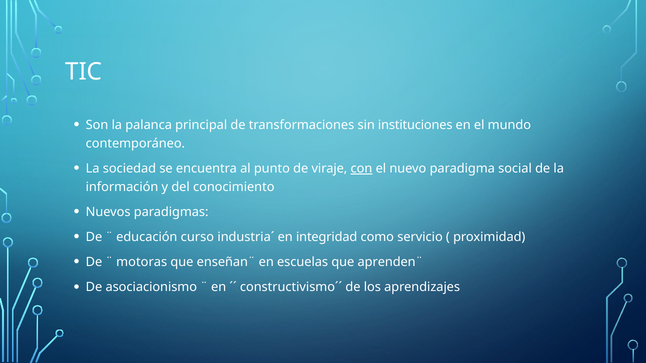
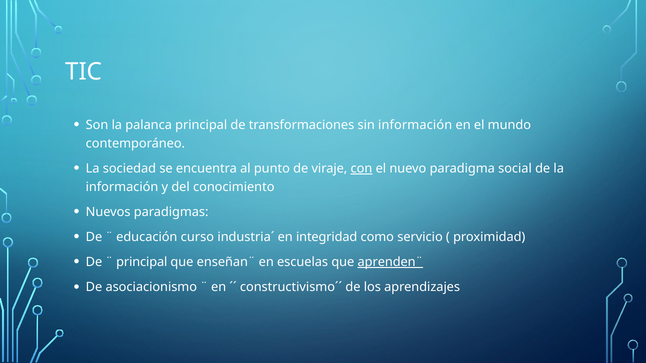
sin instituciones: instituciones -> información (415, 125)
motoras: motoras -> principal (142, 262)
aprenden¨ underline: none -> present (390, 262)
